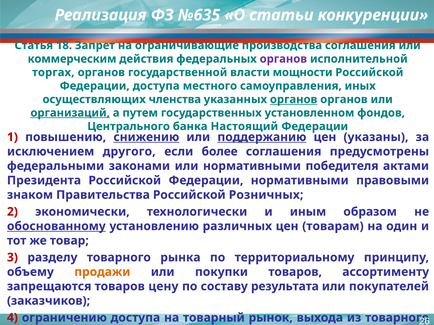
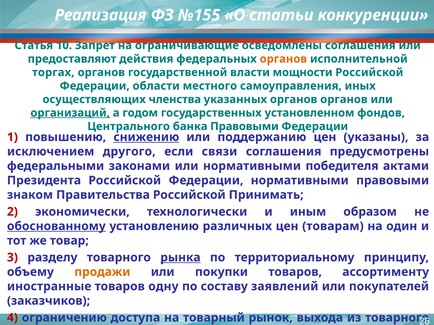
№635: №635 -> №155 (199, 15)
18: 18 -> 10 (64, 45)
производства: производства -> осведомлены (282, 45)
коммерческим: коммерческим -> предоставляют (72, 59)
органов colour: purple -> orange (283, 59)
Федерации доступа: доступа -> области (156, 86)
органов underline: present -> none (294, 100)
путем: путем -> годом (140, 113)
банка Настоящий: Настоящий -> Правовыми (244, 127)
поддержанию underline: present -> none (262, 137)
более: более -> связи (219, 152)
Розничных: Розничных -> Принимать (266, 195)
рынка underline: none -> present (180, 258)
запрещаются: запрещаются -> иностранные (49, 287)
цену: цену -> одну (163, 287)
результата: результата -> заявлений (285, 287)
